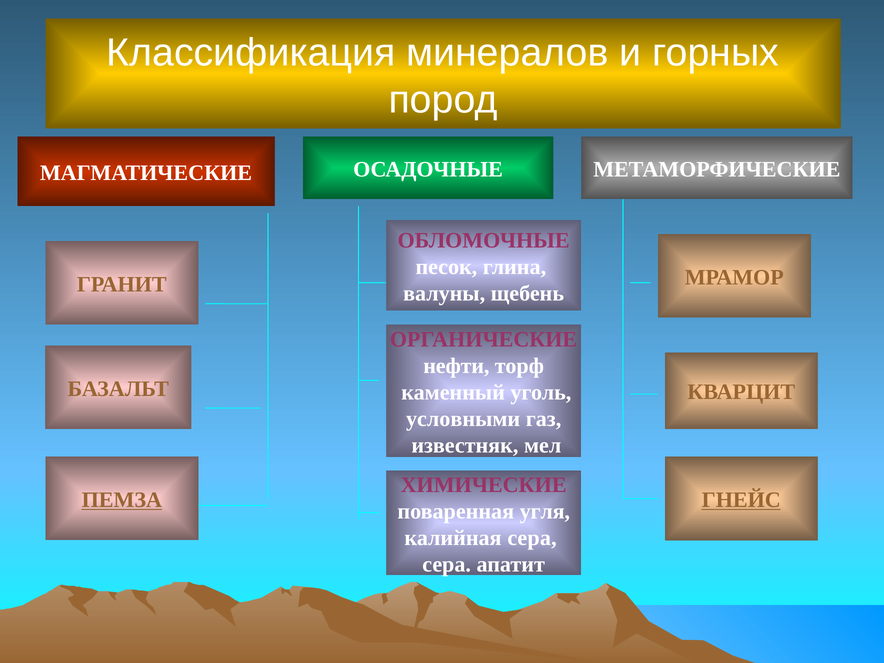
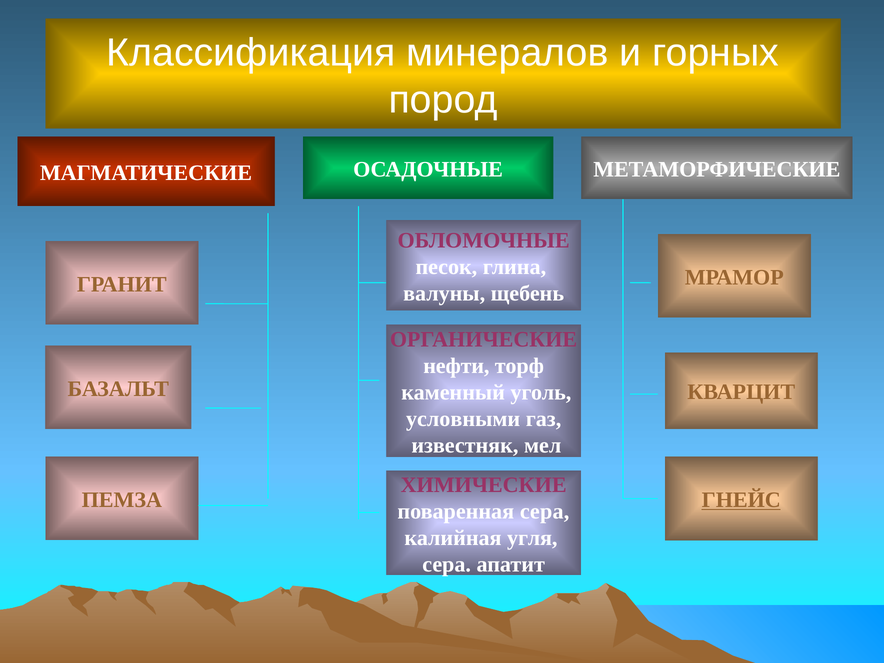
ПЕМЗА underline: present -> none (122, 500)
поваренная угля: угля -> сера (545, 511)
калийная сера: сера -> угля (532, 538)
